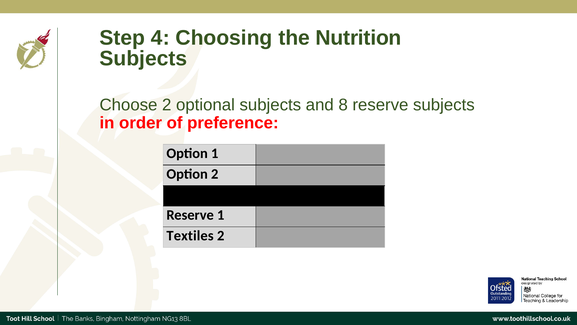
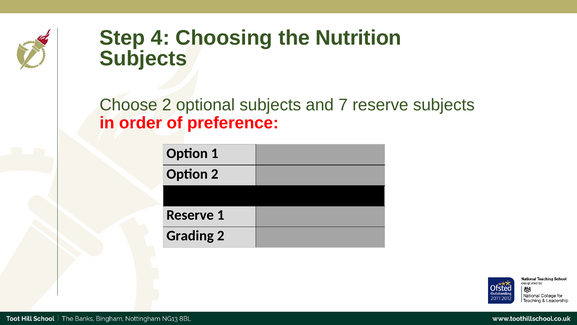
8: 8 -> 7 (343, 105)
Textiles: Textiles -> Grading (190, 235)
